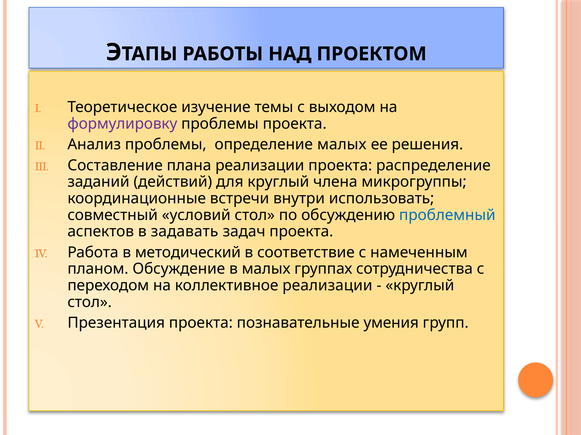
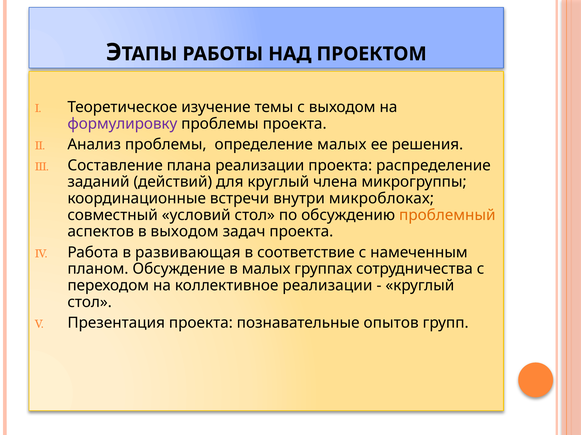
использовать: использовать -> микроблоках (381, 199)
проблемный colour: blue -> orange (447, 215)
в задавать: задавать -> выходом (185, 232)
методический: методический -> развивающая (188, 253)
умения: умения -> опытов (391, 323)
